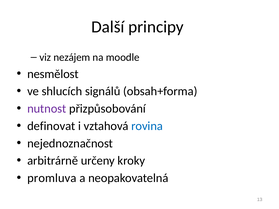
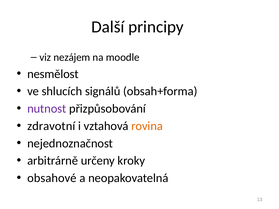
definovat: definovat -> zdravotní (51, 126)
rovina colour: blue -> orange (147, 126)
promluva: promluva -> obsahové (52, 178)
